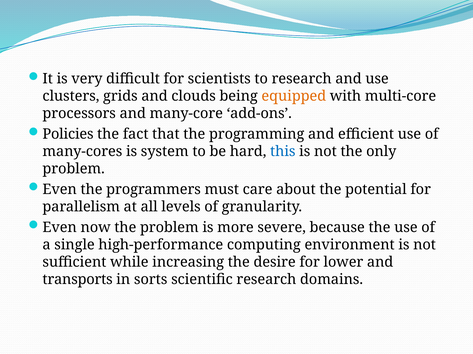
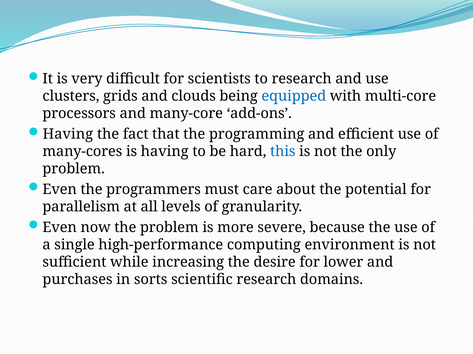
equipped colour: orange -> blue (294, 96)
Policies: Policies -> Having (68, 134)
is system: system -> having (165, 152)
transports: transports -> purchases (78, 280)
